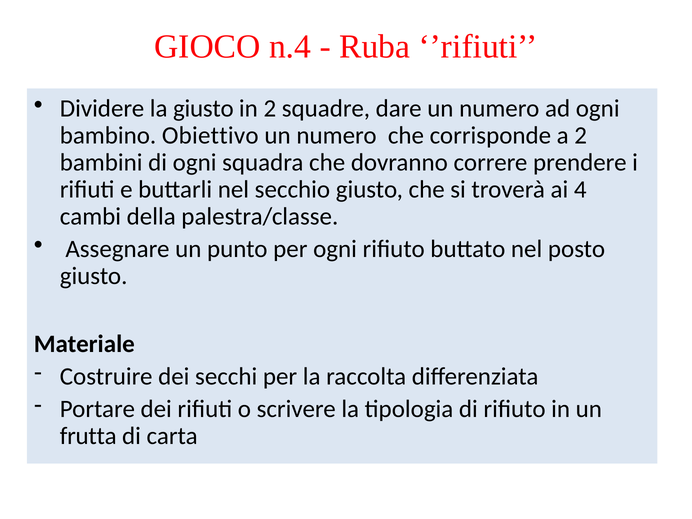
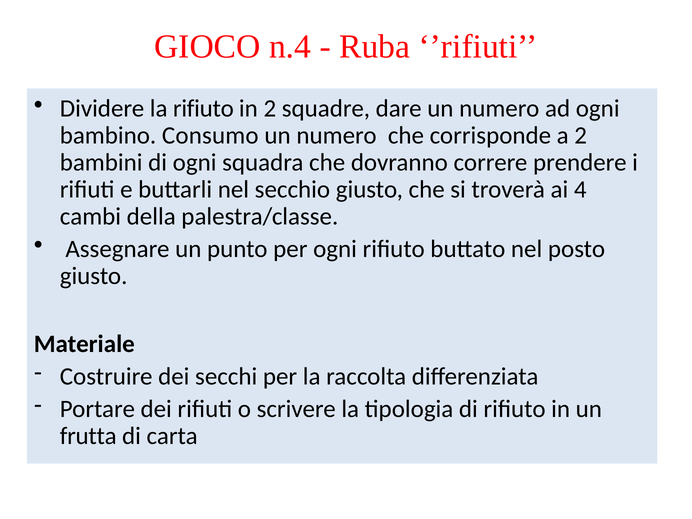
la giusto: giusto -> rifiuto (203, 109)
Obiettivo: Obiettivo -> Consumo (210, 136)
